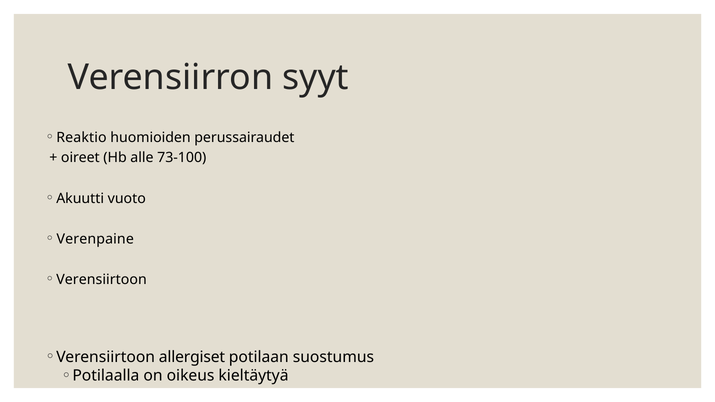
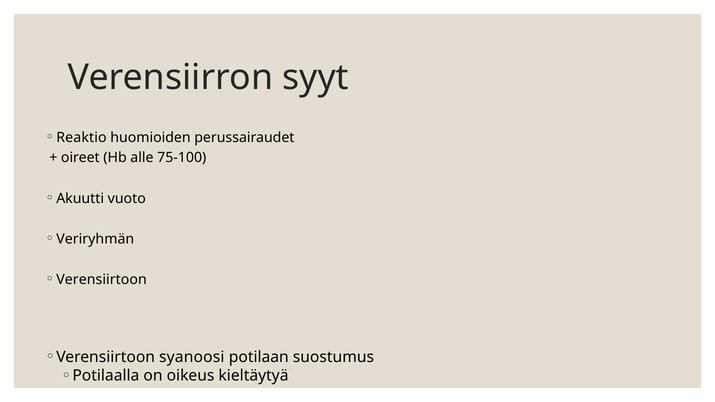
73-100: 73-100 -> 75-100 (182, 158)
Verenpaine: Verenpaine -> Veriryhmän (95, 239)
allergiset: allergiset -> syanoosi (192, 357)
